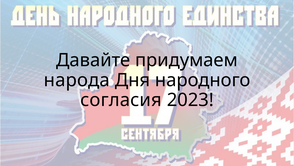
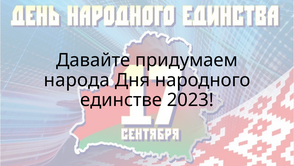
согласия: согласия -> единстве (121, 100)
